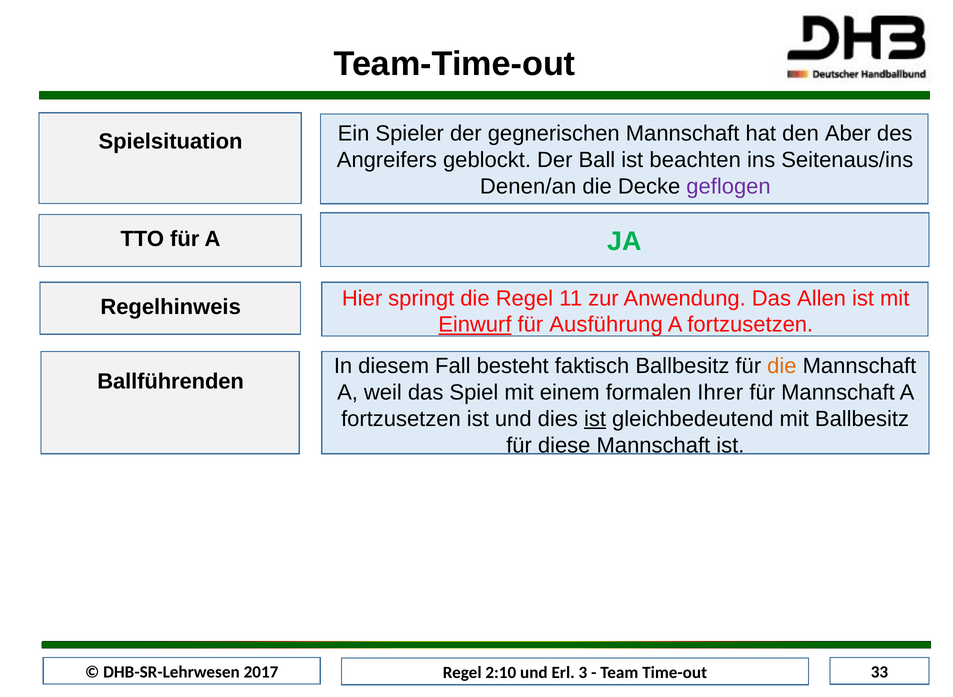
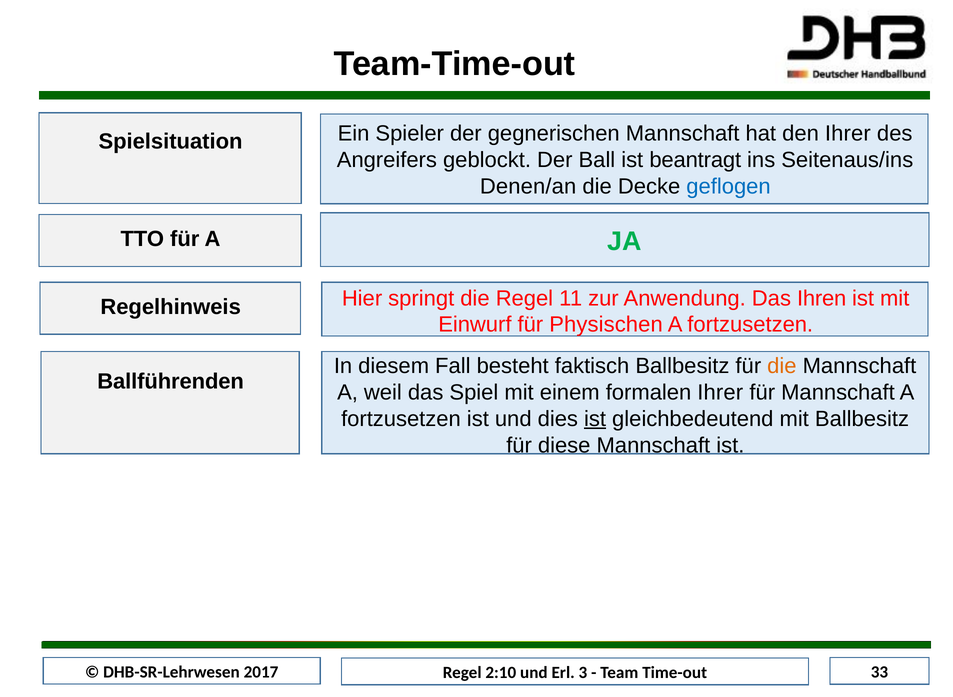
den Aber: Aber -> Ihrer (848, 133)
beachten: beachten -> beantragt (695, 160)
geflogen colour: purple -> blue (729, 186)
Allen: Allen -> Ihren (822, 298)
Einwurf underline: present -> none (475, 325)
Ausführung: Ausführung -> Physischen (606, 325)
